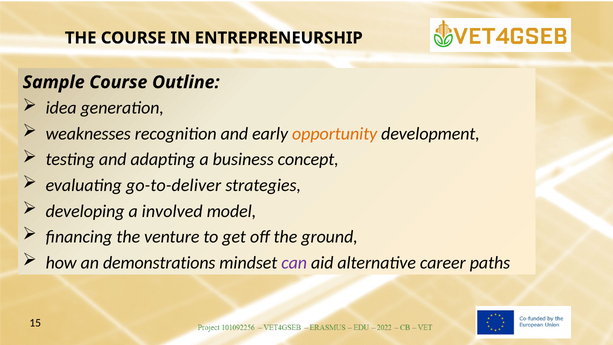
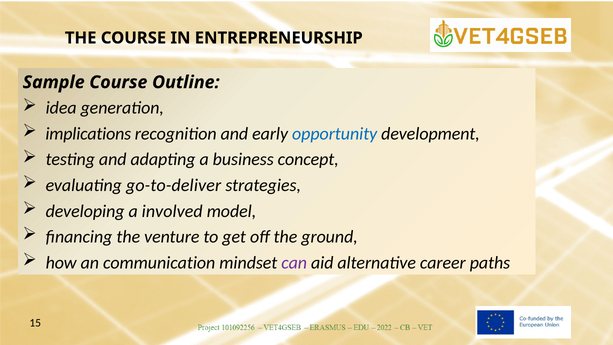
weaknesses: weaknesses -> implications (88, 134)
opportunity colour: orange -> blue (335, 134)
demonstrations: demonstrations -> communication (159, 263)
